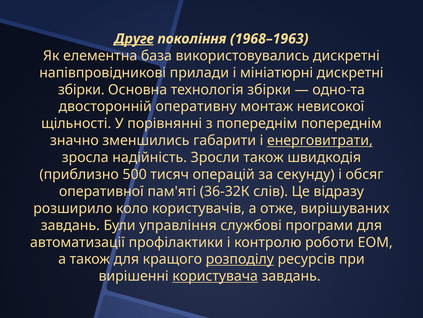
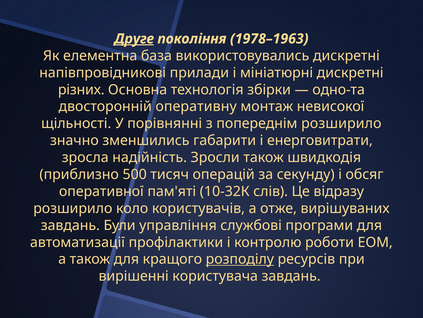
1968–1963: 1968–1963 -> 1978–1963 (269, 39)
збірки: збірки -> різних (81, 89)
попереднім попереднім: попереднім -> розширило (341, 123)
енерговитрати underline: present -> none (320, 140)
36-32К: 36-32К -> 10-32К (225, 191)
користувача underline: present -> none (215, 276)
